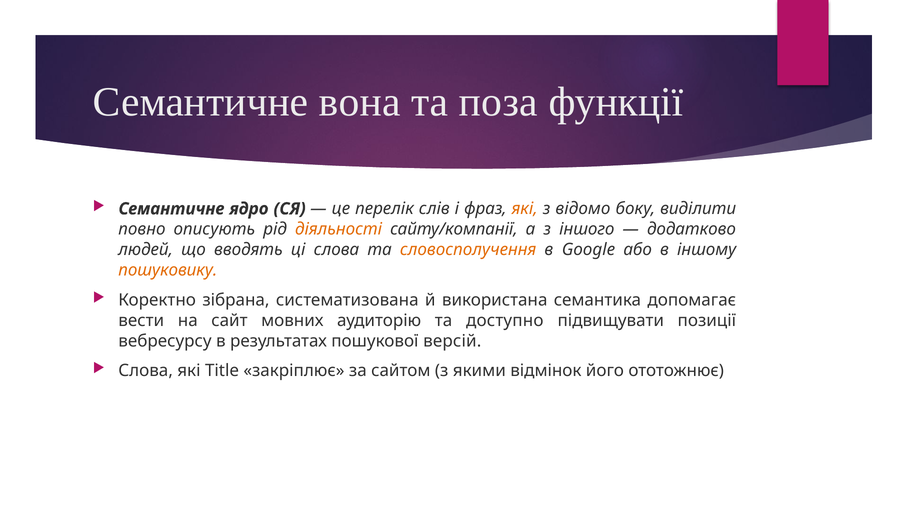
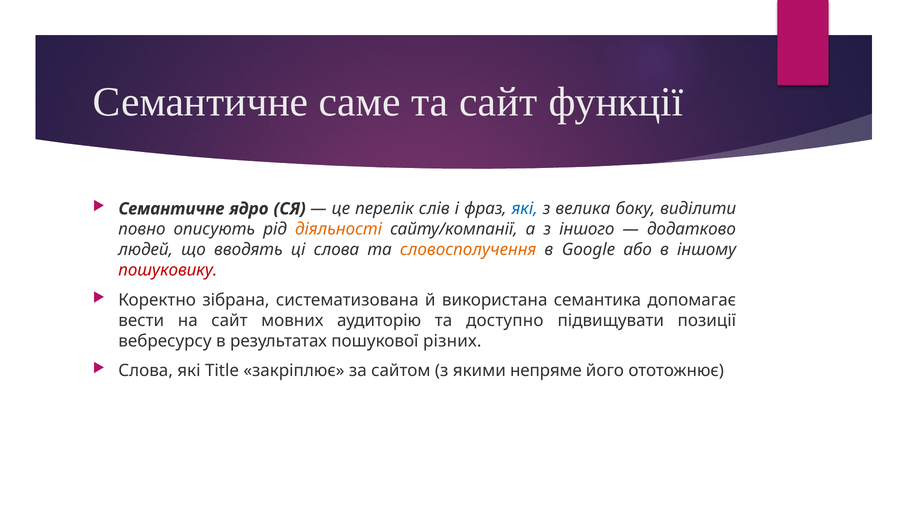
вона: вона -> саме (360, 102)
та поза: поза -> сайт (498, 102)
які colour: orange -> blue (525, 209)
відомо: відомо -> велика (583, 209)
пошуковику colour: orange -> red (168, 270)
версій: версій -> різних (452, 341)
відмінок: відмінок -> непряме (546, 371)
